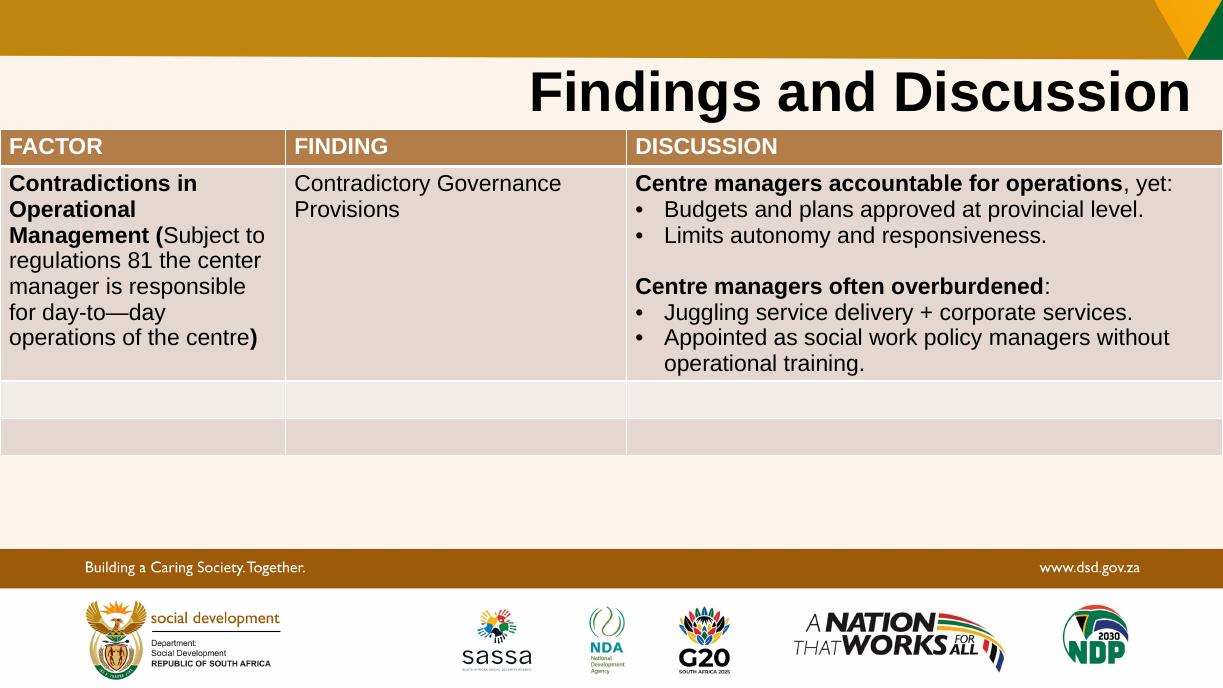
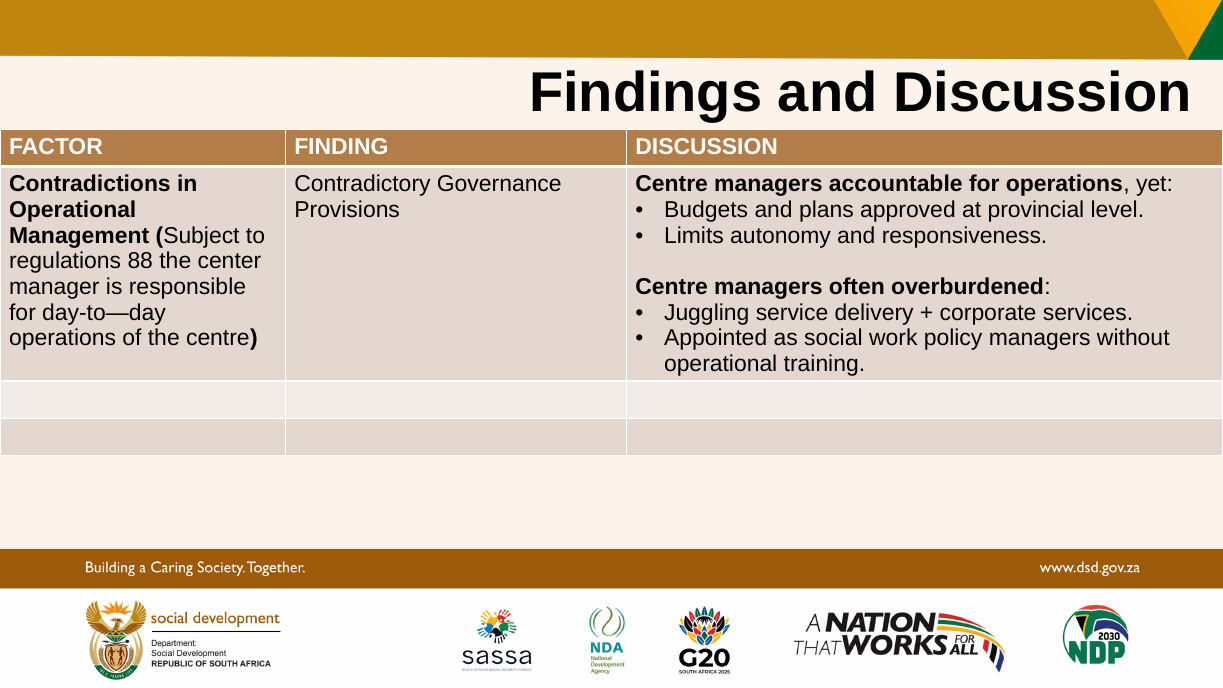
81: 81 -> 88 (140, 261)
